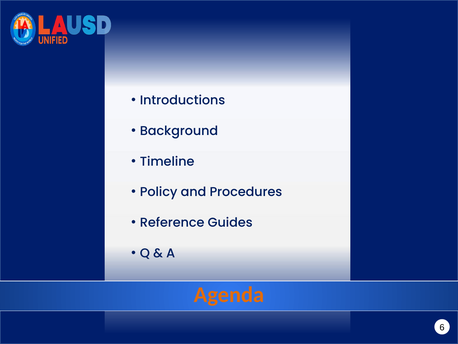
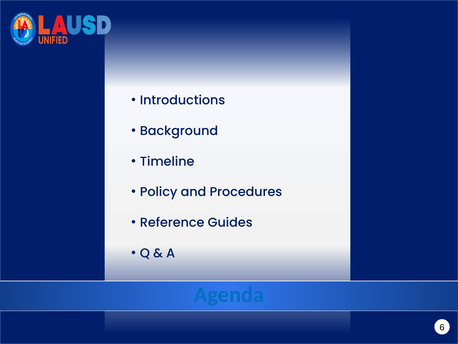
Agenda colour: orange -> blue (229, 294)
